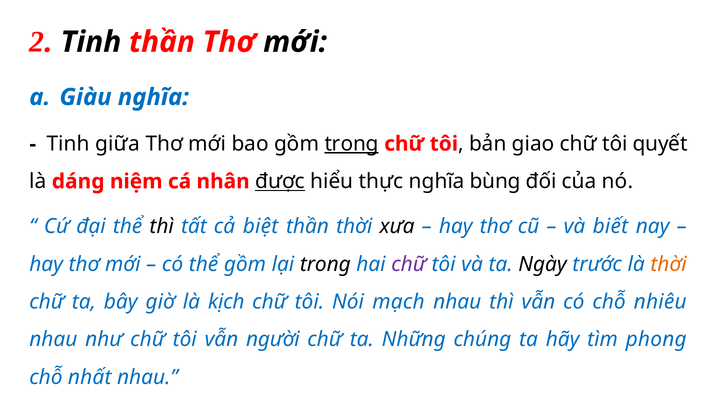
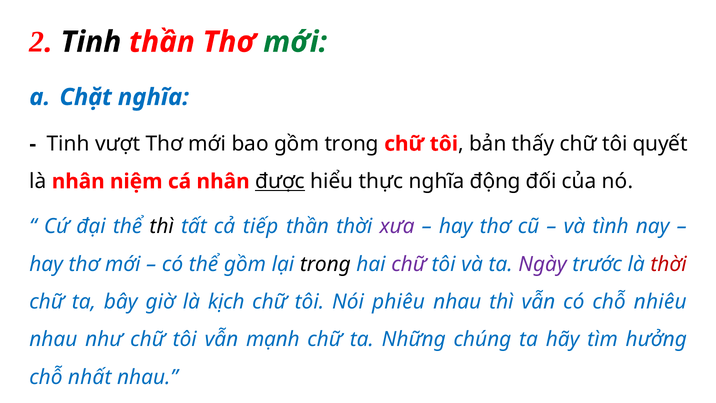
mới colour: black -> green (295, 42)
Giàu: Giàu -> Chặt (86, 97)
giữa: giữa -> vượt (118, 144)
trong underline: present -> none (352, 144)
giao: giao -> thấy (533, 144)
là dáng: dáng -> nhân (78, 181)
bùng: bùng -> động (495, 181)
biệt: biệt -> tiếp (260, 226)
xưa colour: black -> purple (397, 226)
biết: biết -> tình (611, 226)
Ngày colour: black -> purple (543, 264)
thời colour: orange -> red (669, 264)
mạch: mạch -> phiêu (398, 302)
người: người -> mạnh (273, 339)
phong: phong -> hưởng (656, 339)
